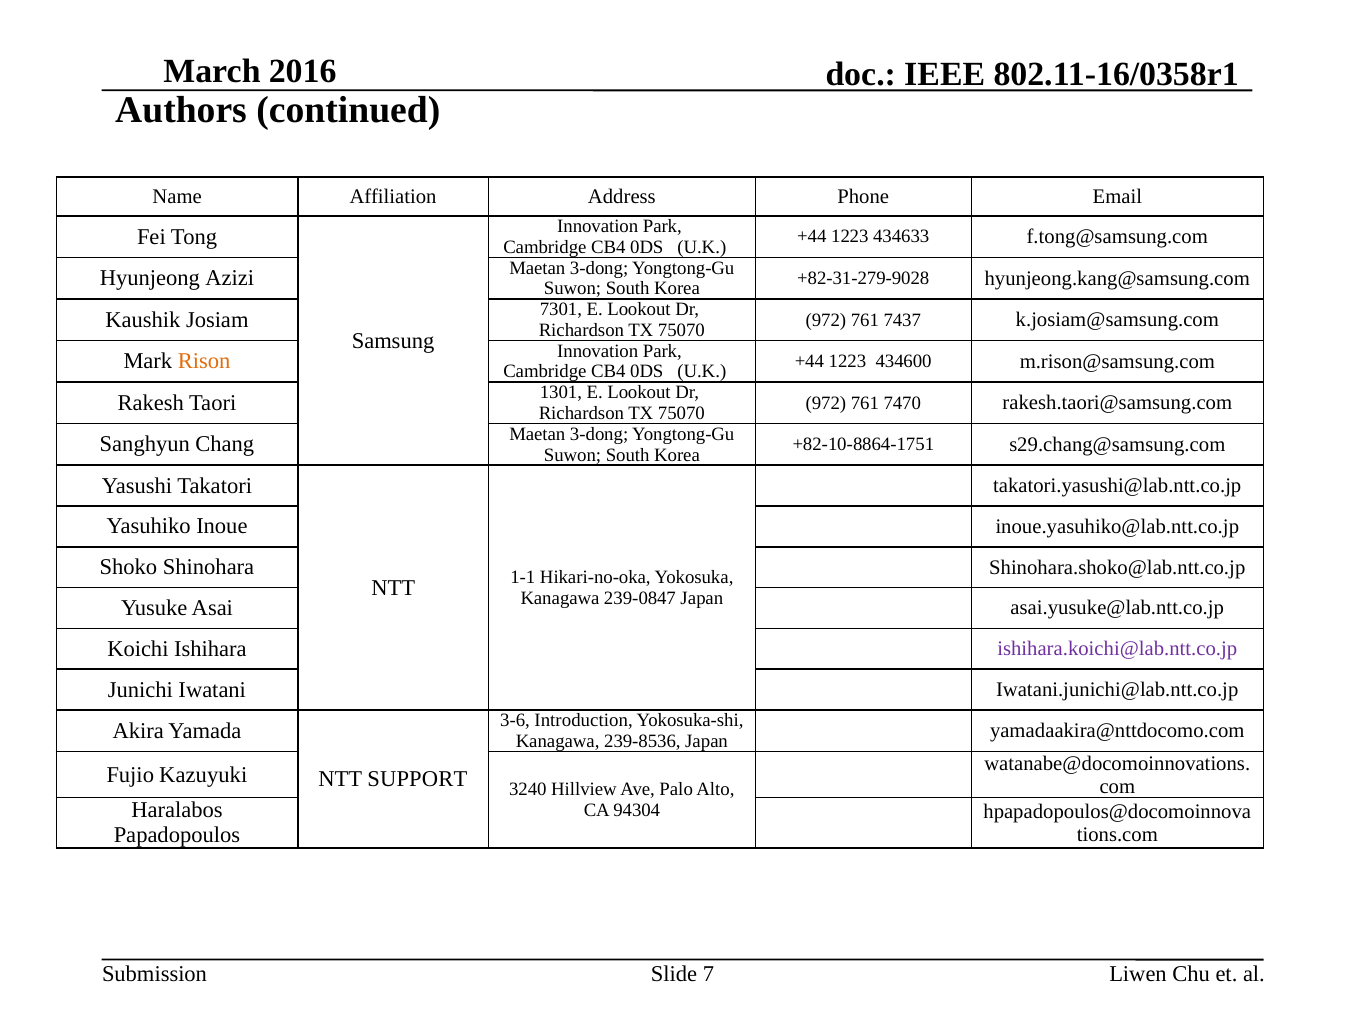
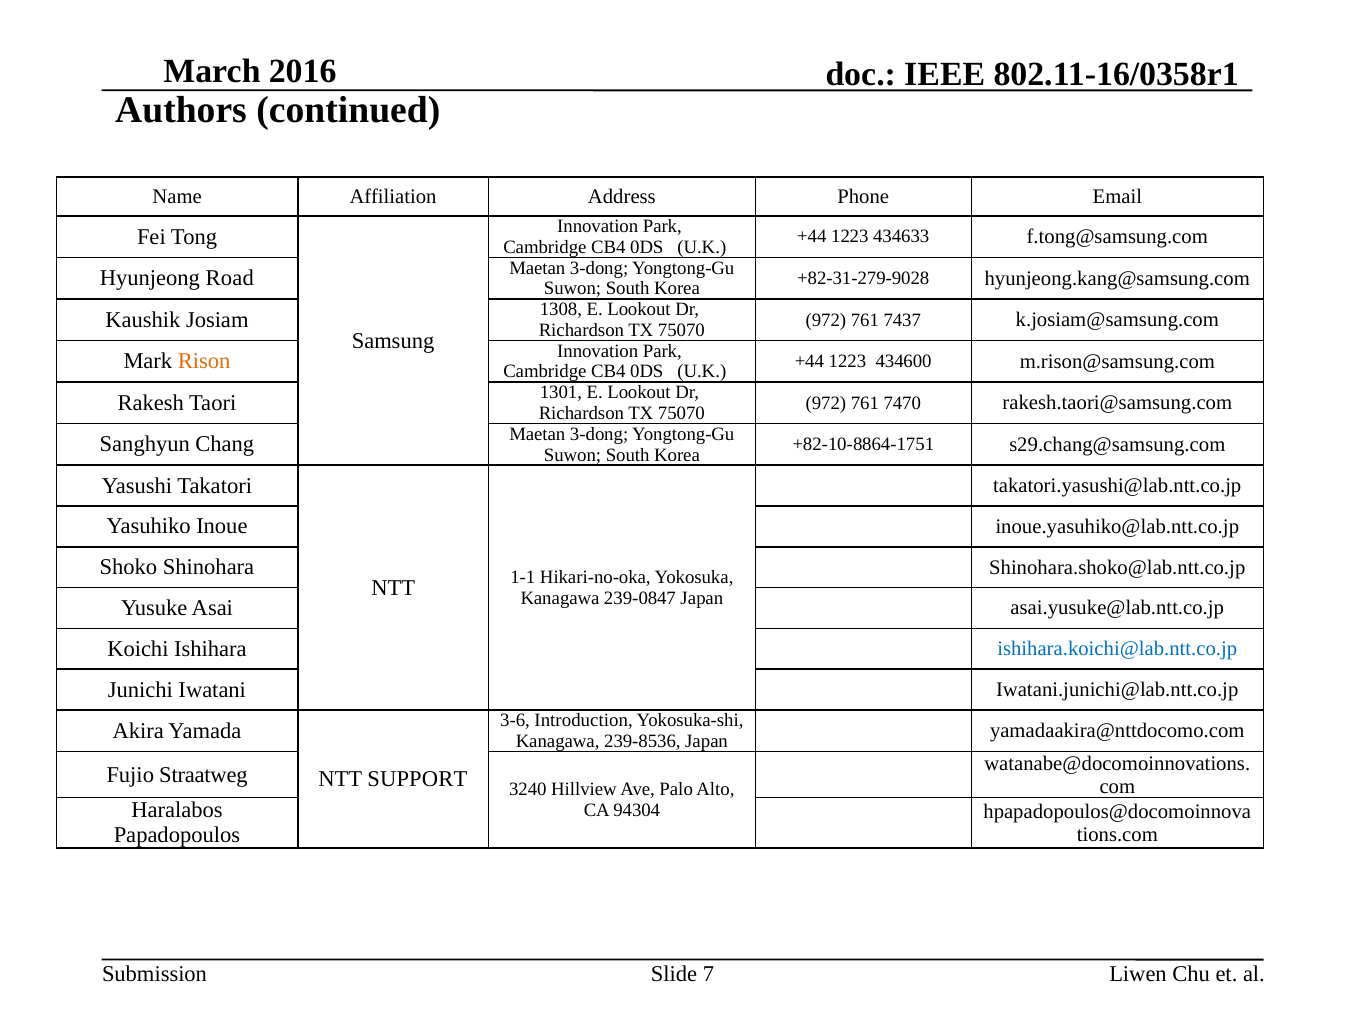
Azizi: Azizi -> Road (230, 278)
7301: 7301 -> 1308 (561, 309)
ishihara.koichi@lab.ntt.co.jp colour: purple -> blue (1117, 649)
Kazuyuki: Kazuyuki -> Straatweg (203, 774)
